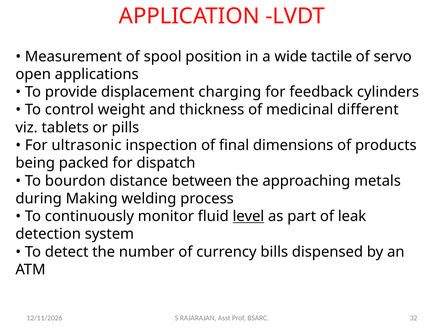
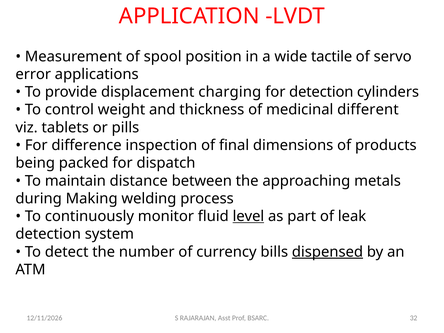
open: open -> error (33, 74)
for feedback: feedback -> detection (321, 92)
ultrasonic: ultrasonic -> difference (87, 145)
bourdon: bourdon -> maintain (75, 181)
dispensed underline: none -> present (327, 252)
